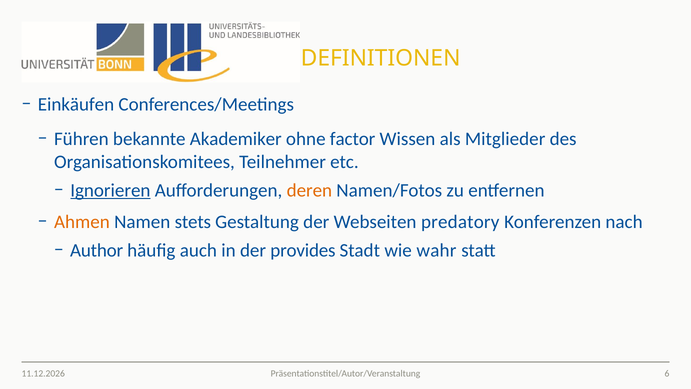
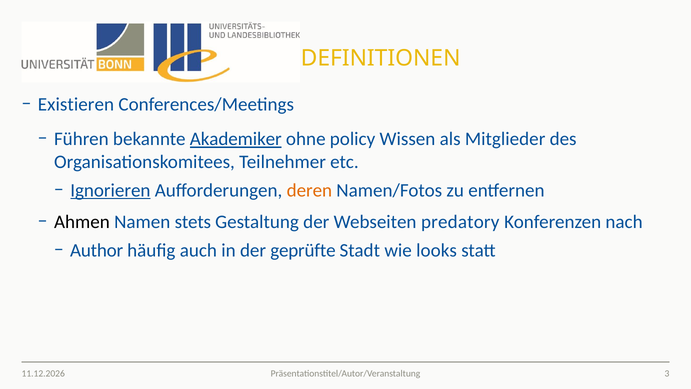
Einkäufen: Einkäufen -> Existieren (76, 105)
Akademiker underline: none -> present (236, 139)
factor: factor -> policy (353, 139)
Ahmen colour: orange -> black (82, 222)
provides: provides -> geprüfte (303, 250)
wahr: wahr -> looks (437, 250)
6: 6 -> 3 (667, 373)
